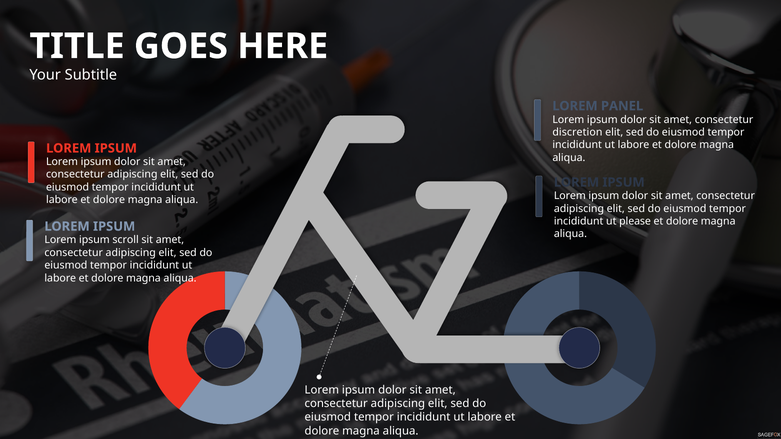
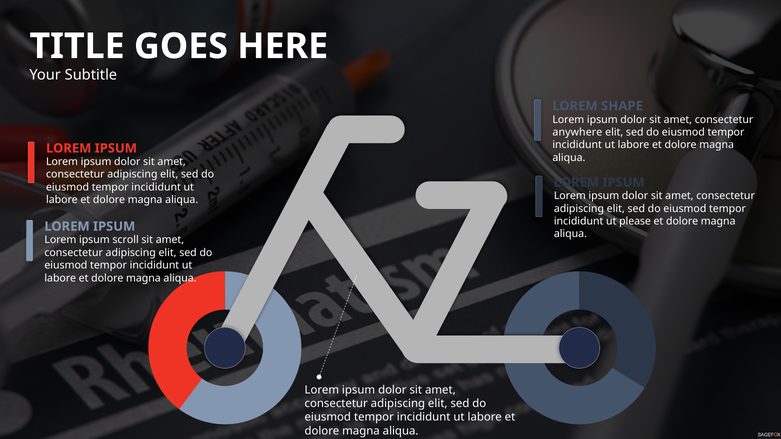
PANEL: PANEL -> SHAPE (622, 106)
discretion: discretion -> anywhere (577, 132)
